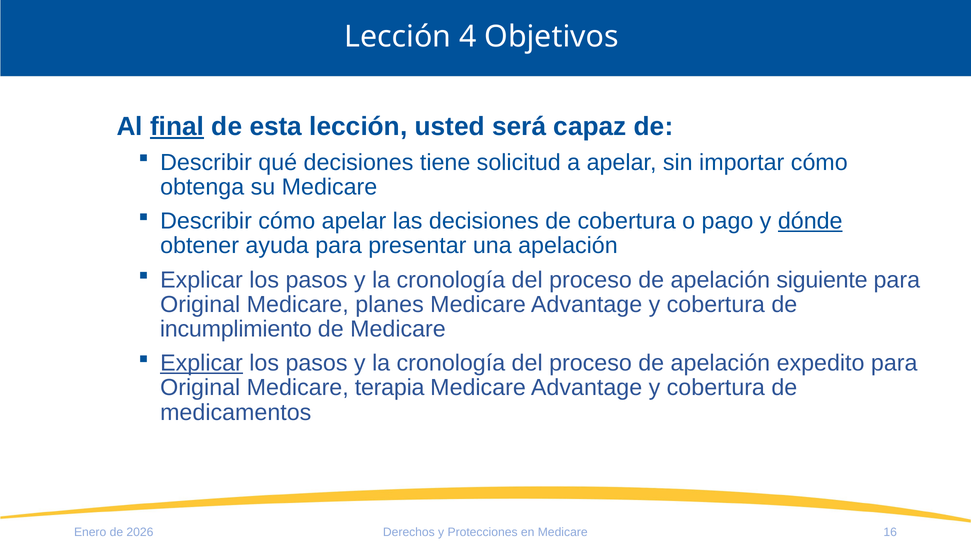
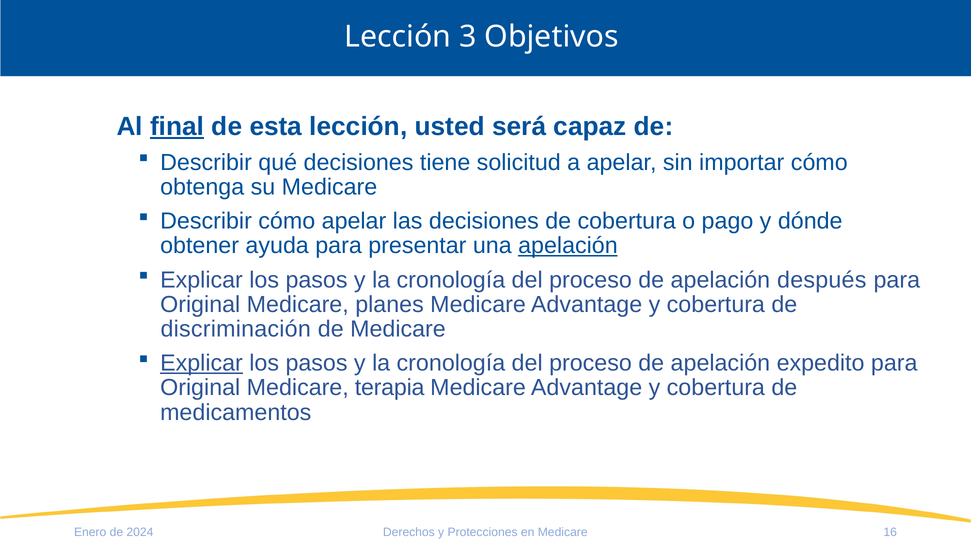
4: 4 -> 3 (468, 37)
dónde underline: present -> none (810, 221)
apelación underline: none -> present (568, 246)
siguiente: siguiente -> después (822, 280)
incumplimiento: incumplimiento -> discriminación (236, 329)
2026: 2026 -> 2024 (140, 532)
